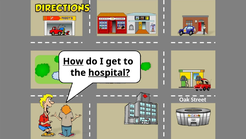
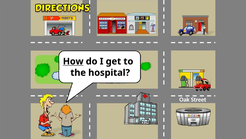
hospital underline: present -> none (109, 72)
